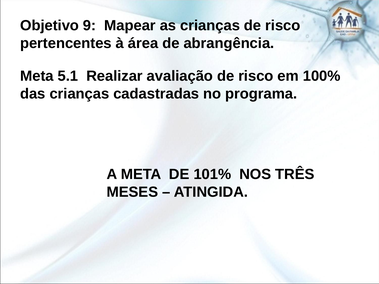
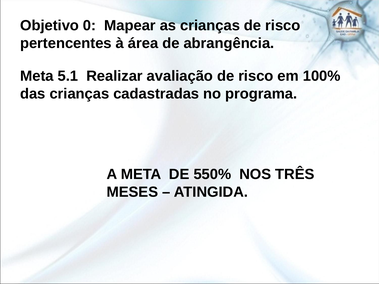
9: 9 -> 0 (90, 26)
101%: 101% -> 550% (212, 174)
